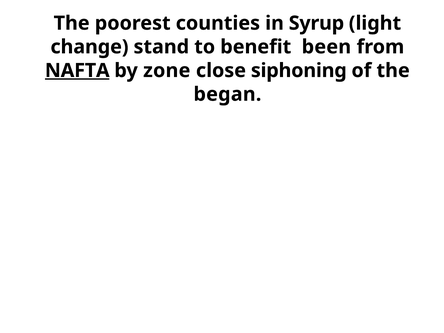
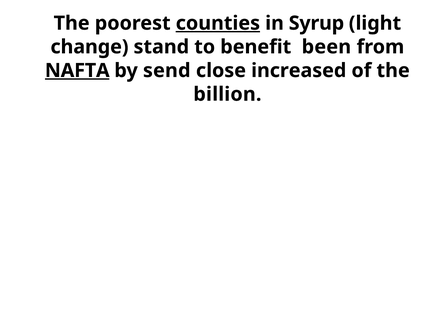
counties underline: none -> present (218, 23)
zone: zone -> send (167, 71)
siphoning: siphoning -> increased (299, 71)
began: began -> billion (227, 94)
